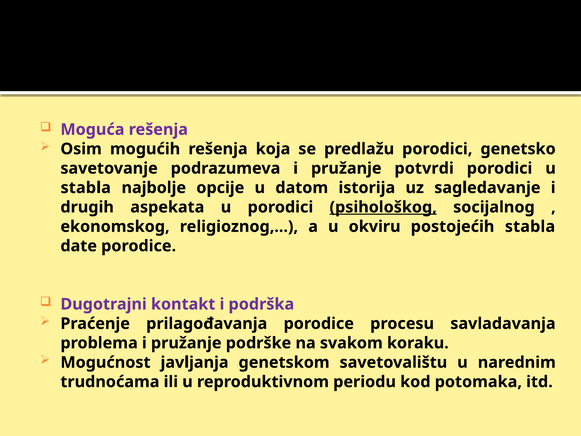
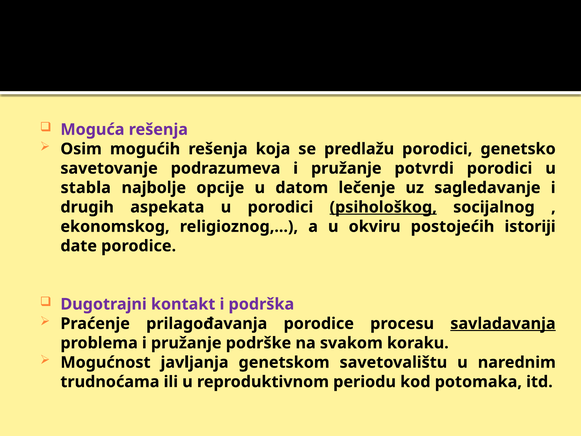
istorija: istorija -> lečenje (367, 188)
postojećih stabla: stabla -> istoriji (530, 226)
savladavanja underline: none -> present (503, 323)
